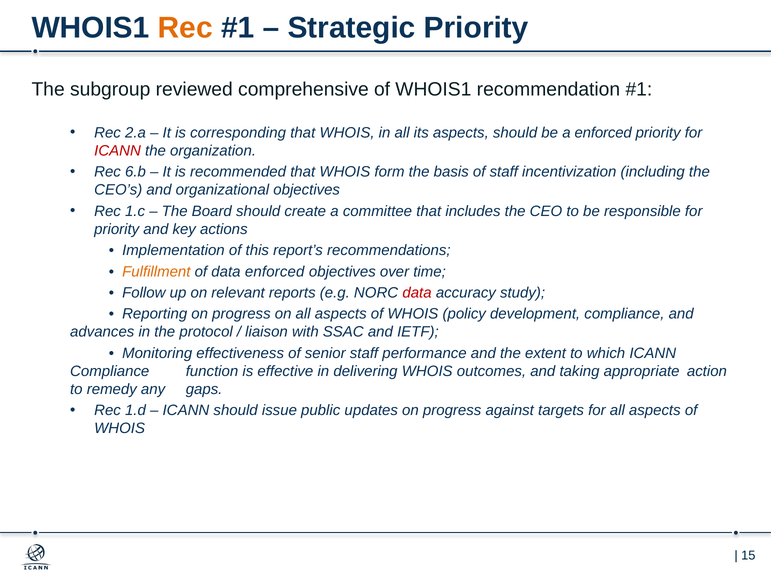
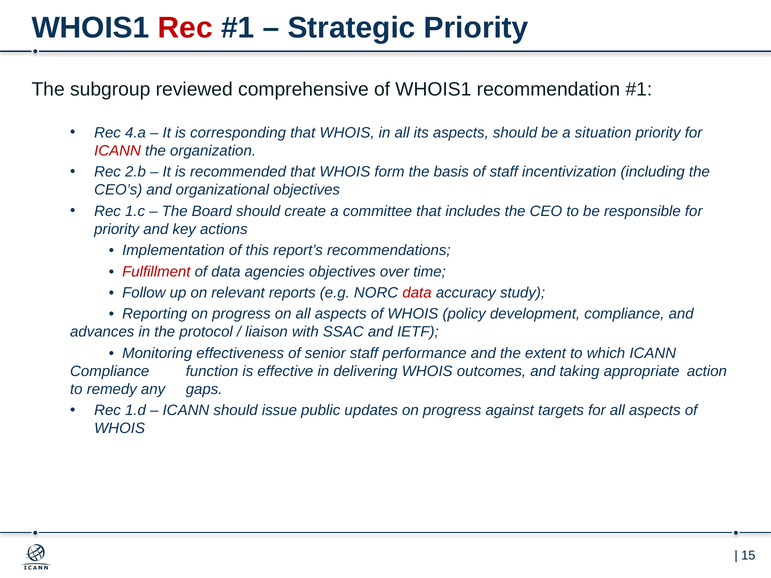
Rec colour: orange -> red (185, 28)
2.a: 2.a -> 4.a (135, 133)
a enforced: enforced -> situation (603, 133)
6.b: 6.b -> 2.b (135, 172)
Fulfillment colour: orange -> red (156, 272)
data enforced: enforced -> agencies (275, 272)
